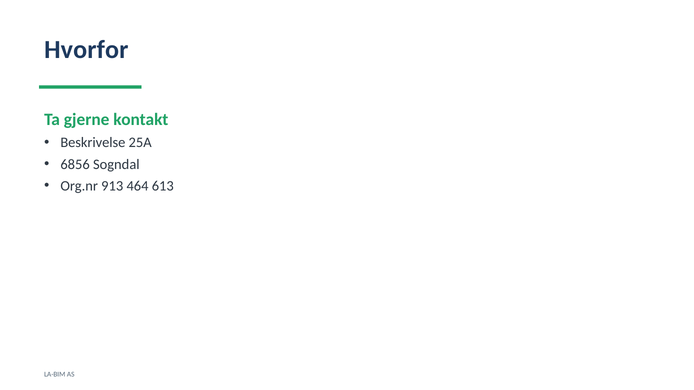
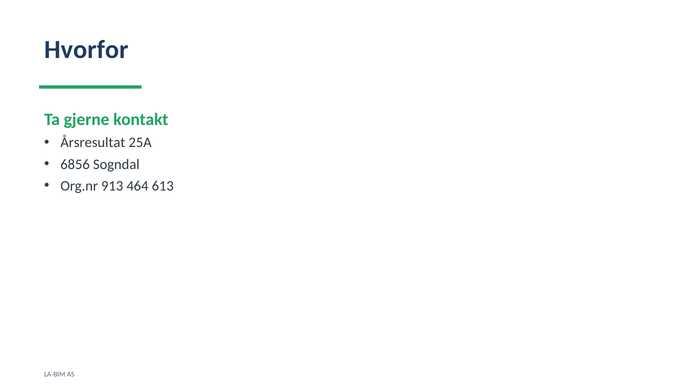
Beskrivelse: Beskrivelse -> Årsresultat (93, 143)
